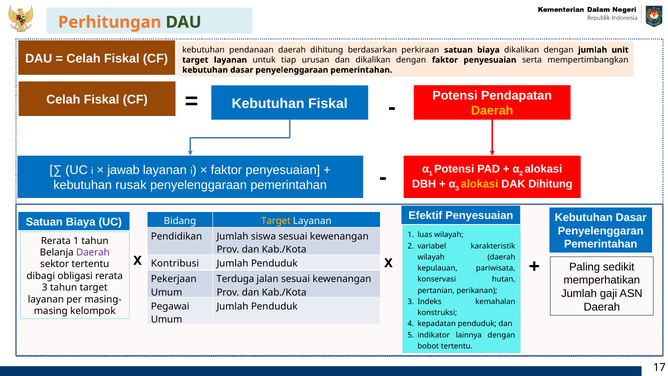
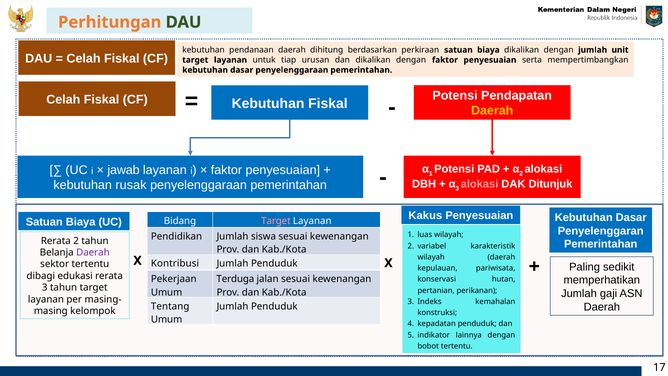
alokasi colour: yellow -> pink (480, 184)
DAK Dihitung: Dihitung -> Ditunjuk (550, 184)
Efektif: Efektif -> Kakus (425, 216)
Target colour: yellow -> pink (276, 221)
Rerata 1: 1 -> 2 (76, 241)
obligasi: obligasi -> edukasi (75, 276)
Pegawai: Pegawai -> Tentang (170, 306)
